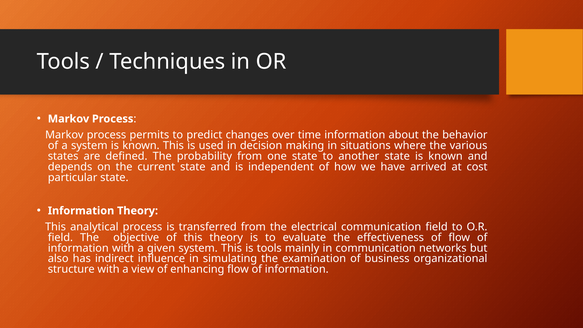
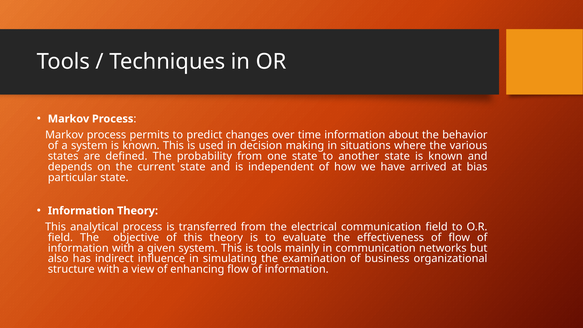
cost: cost -> bias (477, 167)
